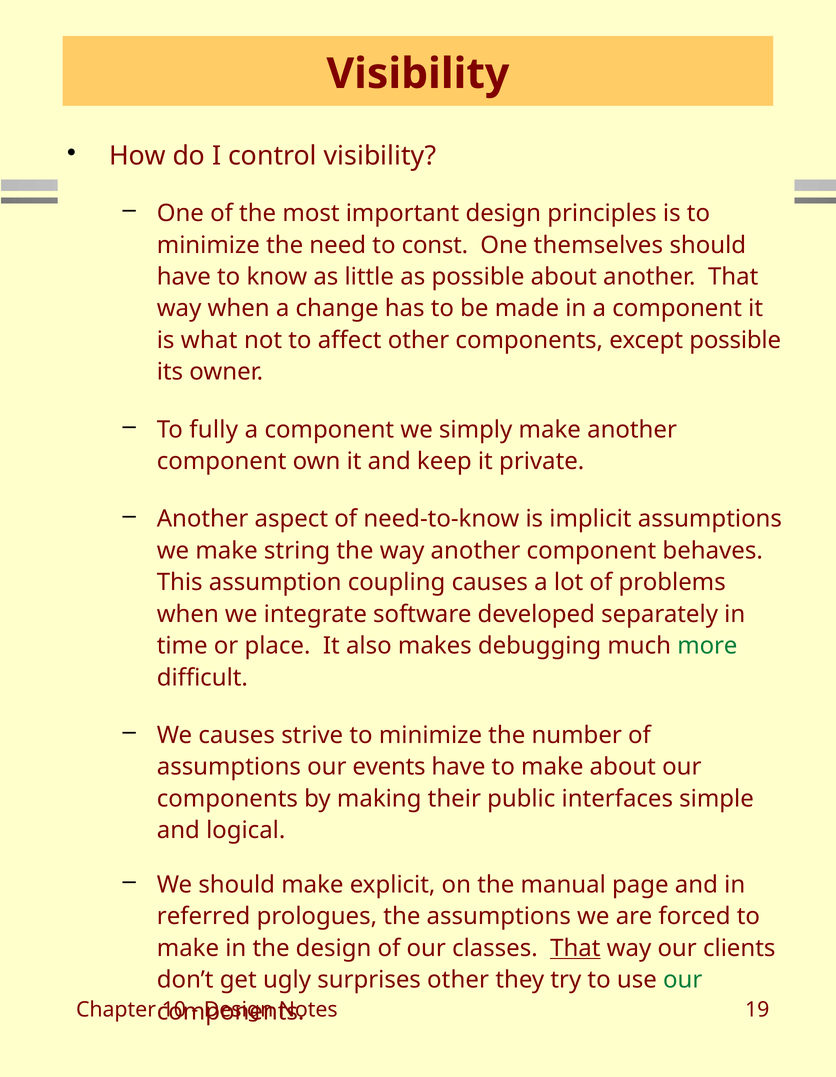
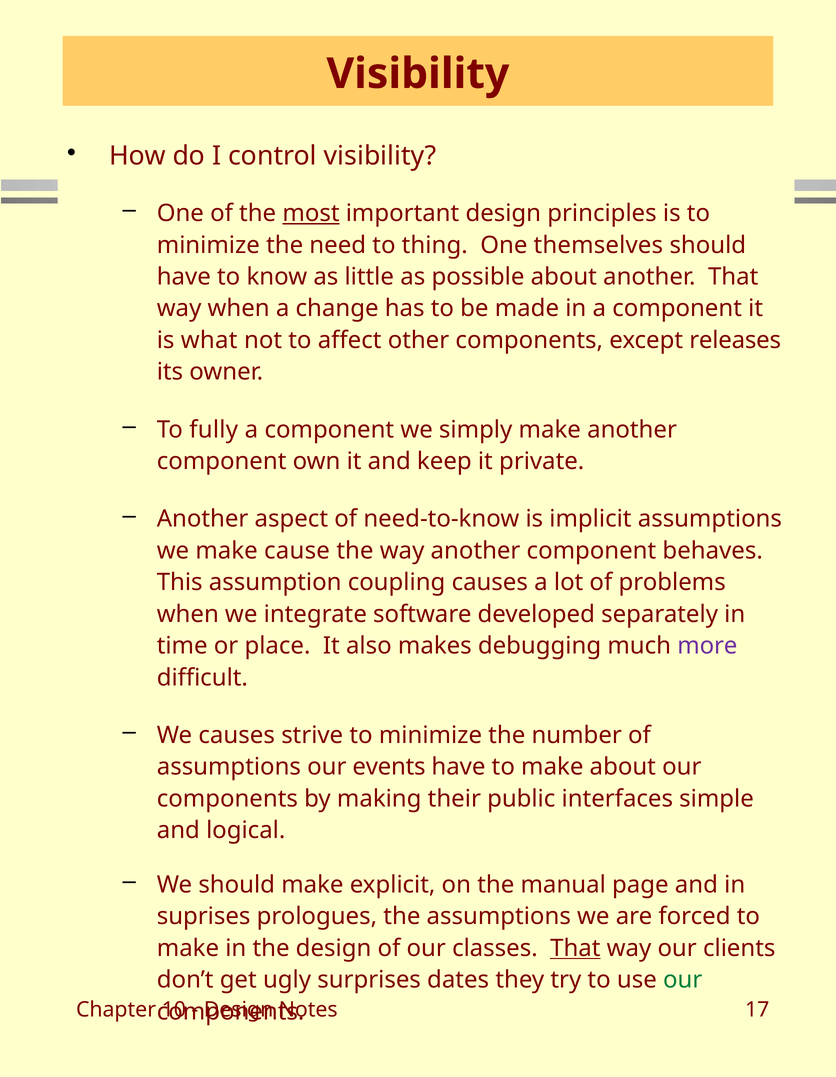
most underline: none -> present (311, 213)
const: const -> thing (435, 245)
except possible: possible -> releases (735, 340)
string: string -> cause (297, 550)
more colour: green -> purple (707, 645)
referred: referred -> suprises (204, 916)
surprises other: other -> dates (458, 979)
19: 19 -> 17 (757, 1009)
